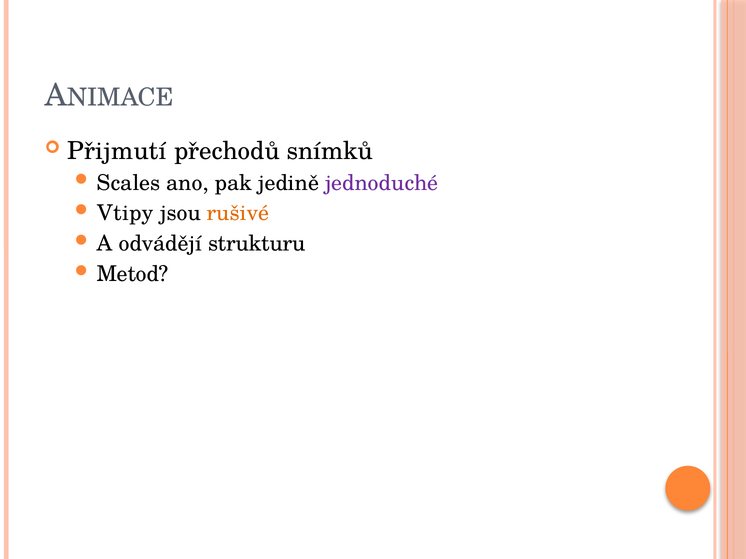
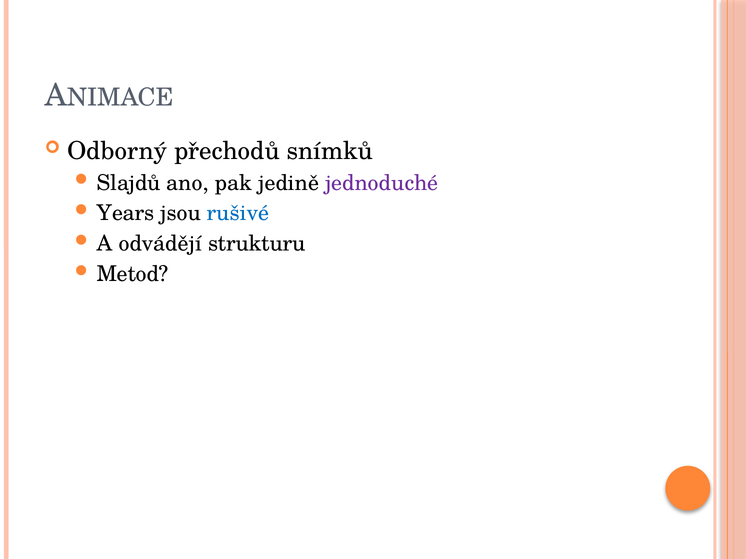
Přijmutí: Přijmutí -> Odborný (117, 151)
Scales: Scales -> Slajdů (129, 183)
Vtipy: Vtipy -> Years (126, 214)
rušivé colour: orange -> blue (238, 214)
